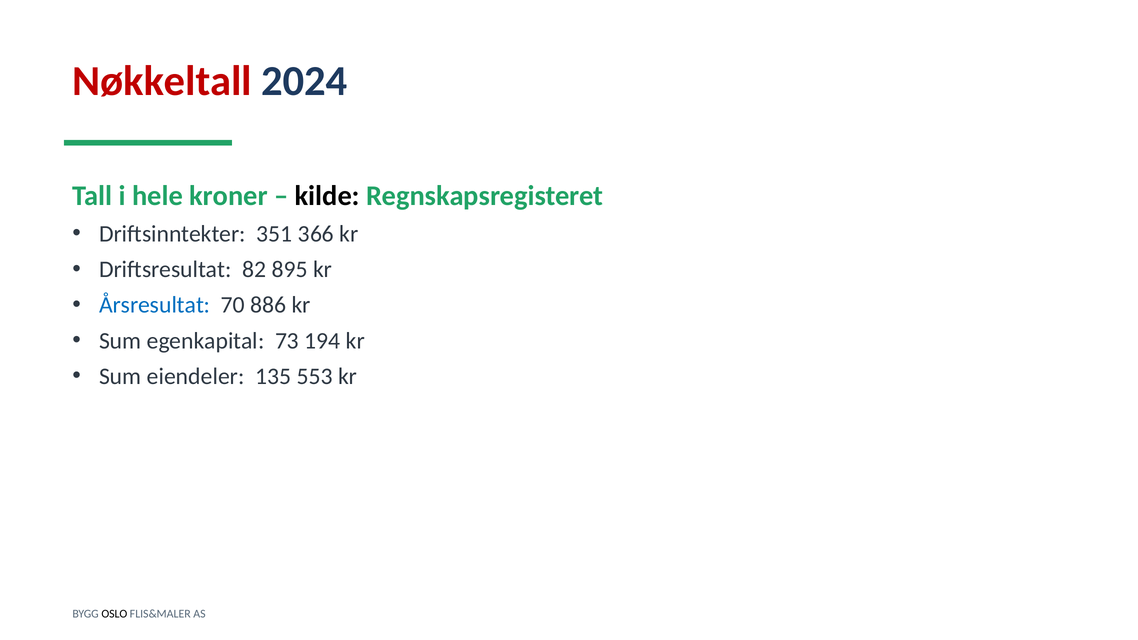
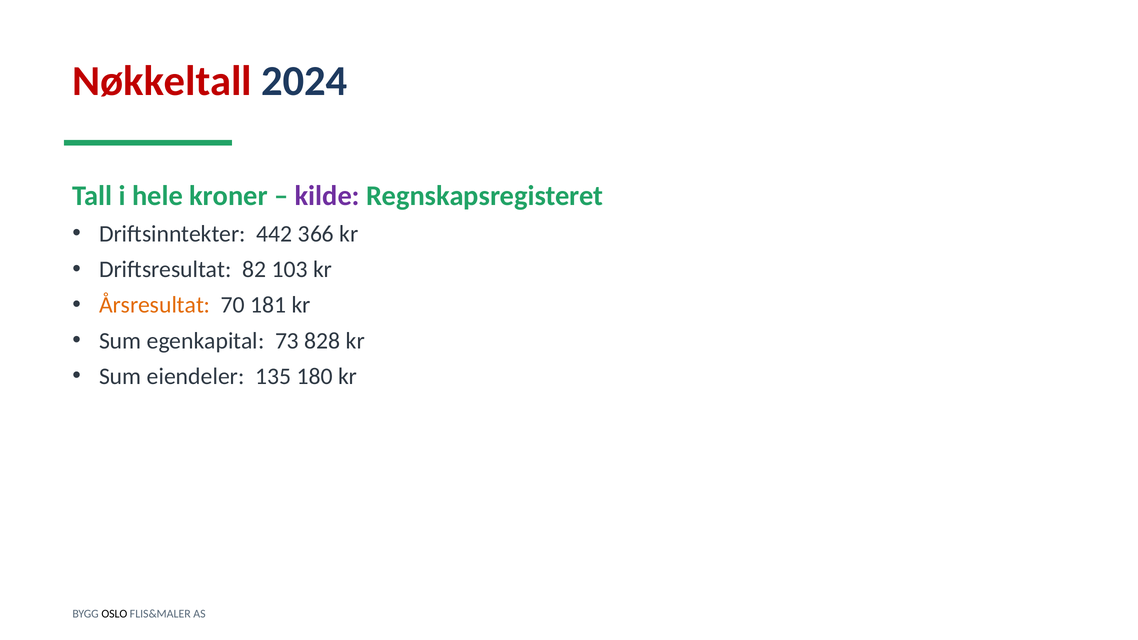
kilde colour: black -> purple (327, 196)
351: 351 -> 442 (274, 234)
895: 895 -> 103 (290, 270)
Årsresultat colour: blue -> orange (155, 305)
886: 886 -> 181 (268, 305)
194: 194 -> 828 (322, 341)
553: 553 -> 180 (315, 376)
